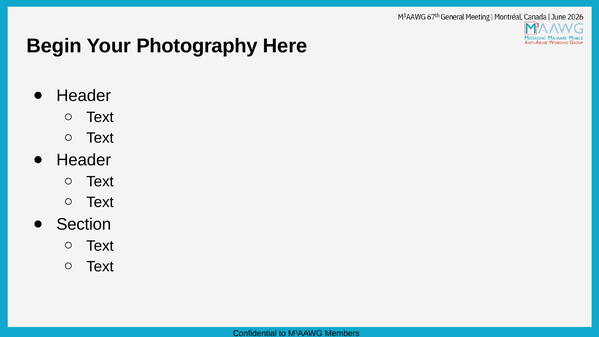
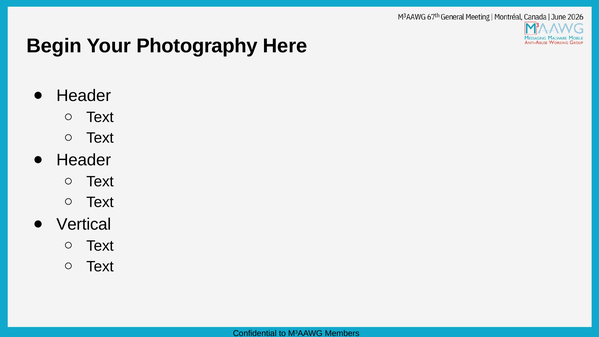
Section: Section -> Vertical (84, 224)
